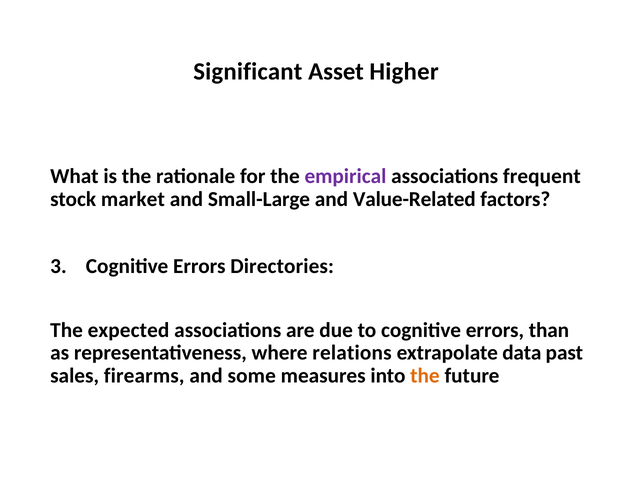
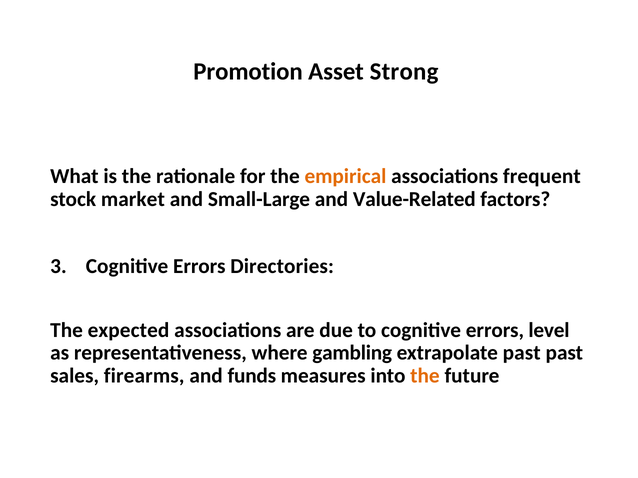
Significant: Significant -> Promotion (248, 72)
Higher: Higher -> Strong (404, 72)
empirical colour: purple -> orange (345, 176)
than: than -> level (549, 330)
relations: relations -> gambling (352, 353)
extrapolate data: data -> past (522, 353)
some: some -> funds (252, 376)
